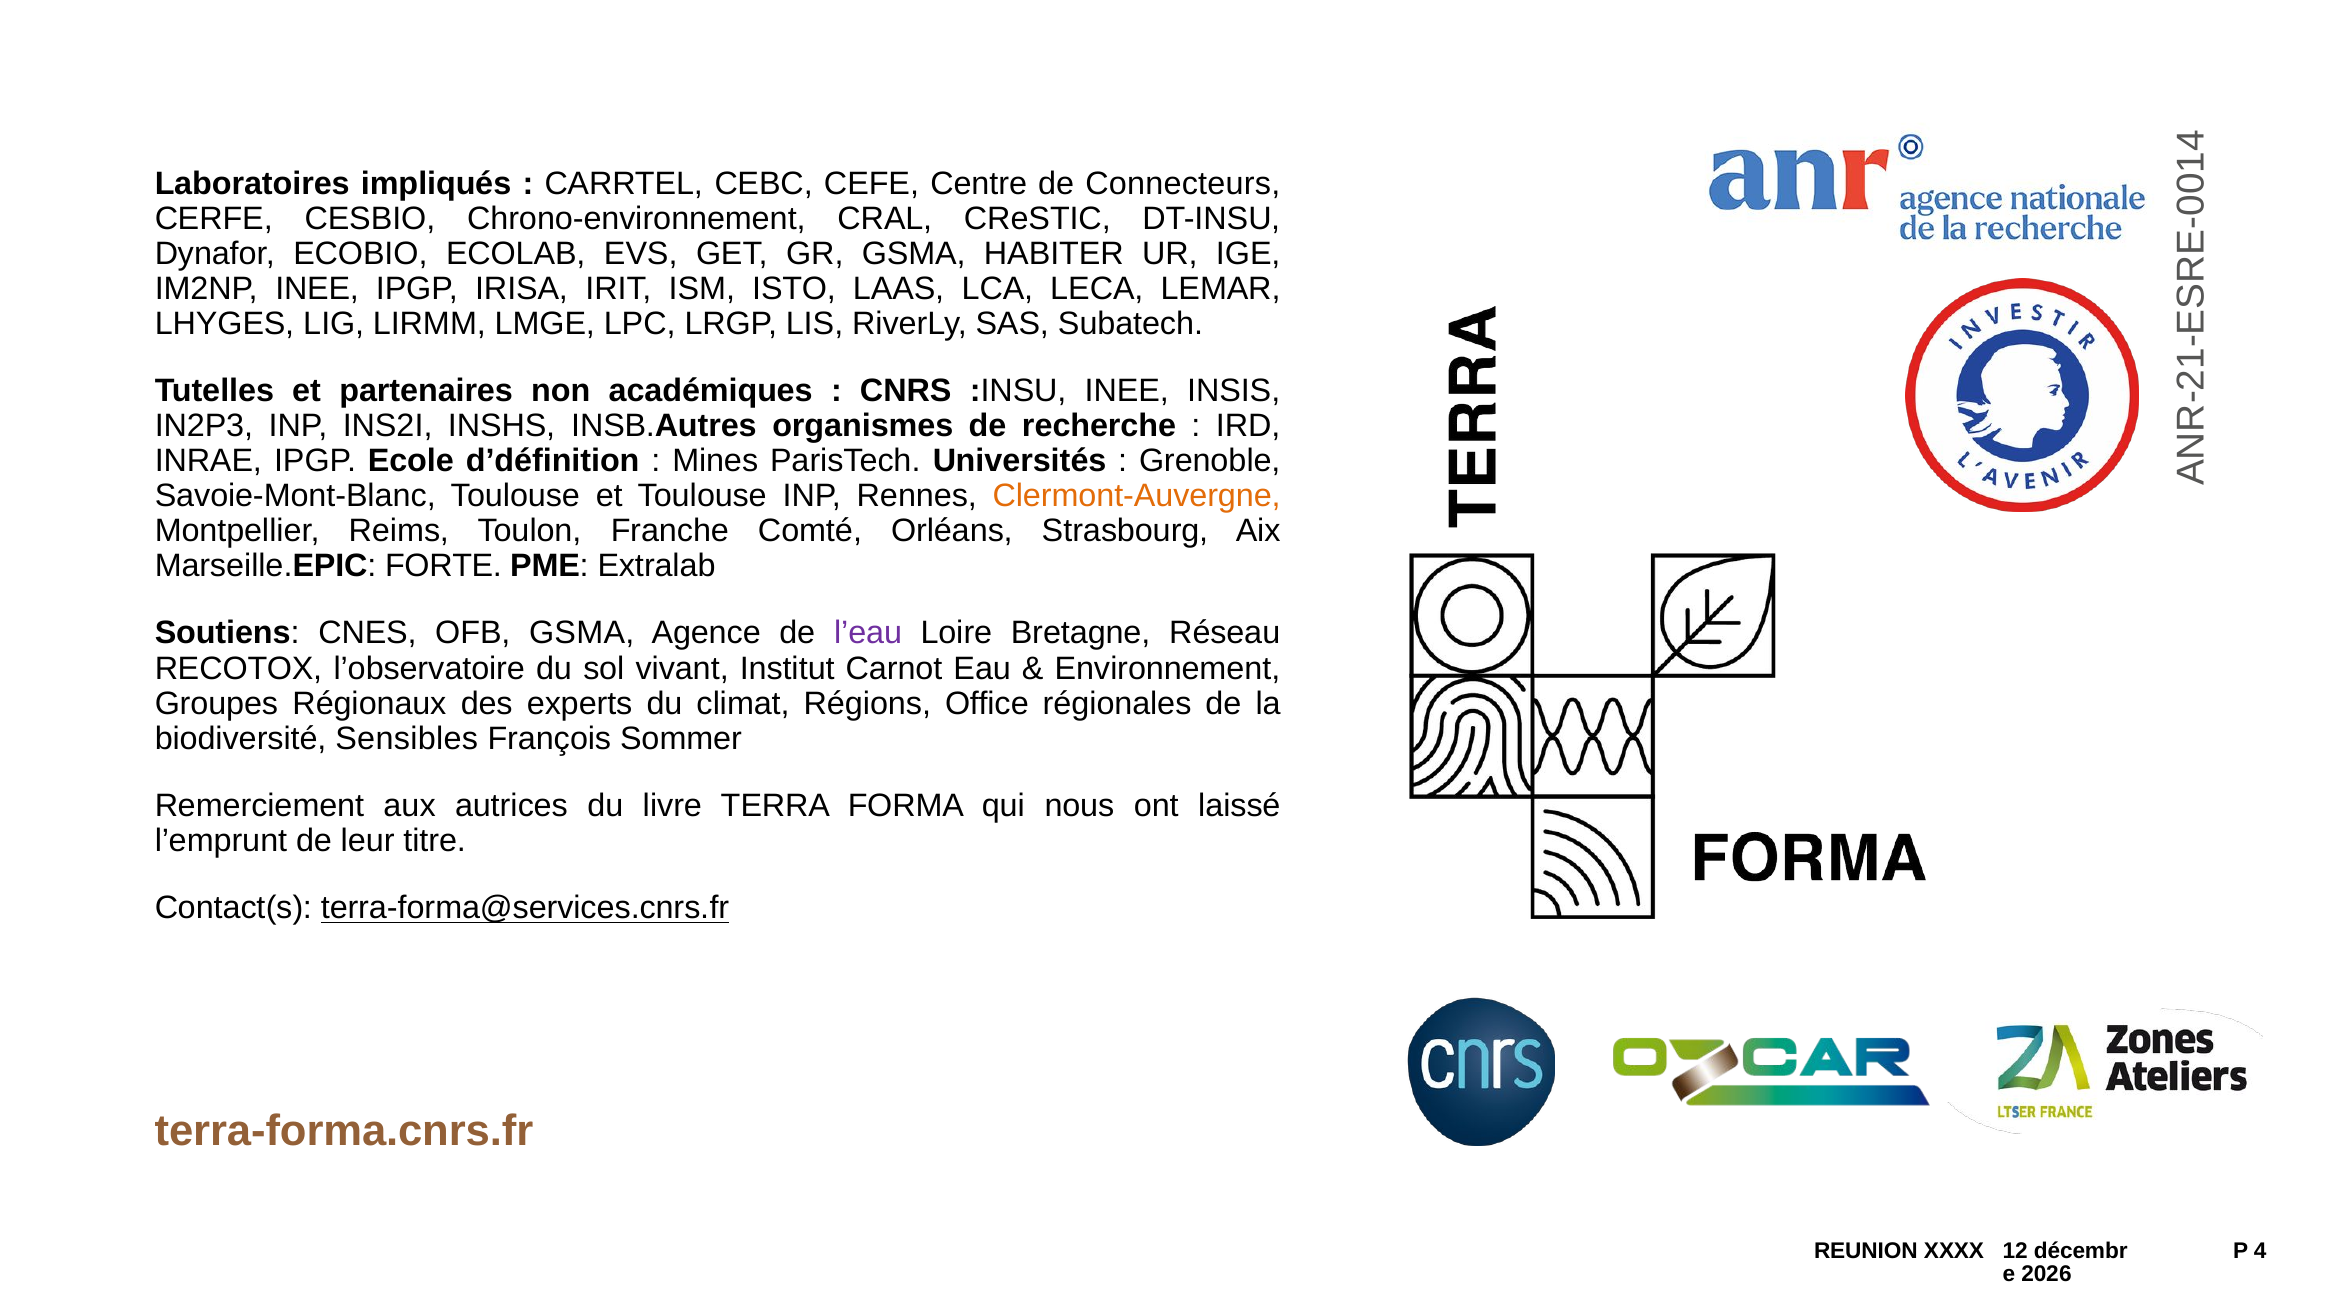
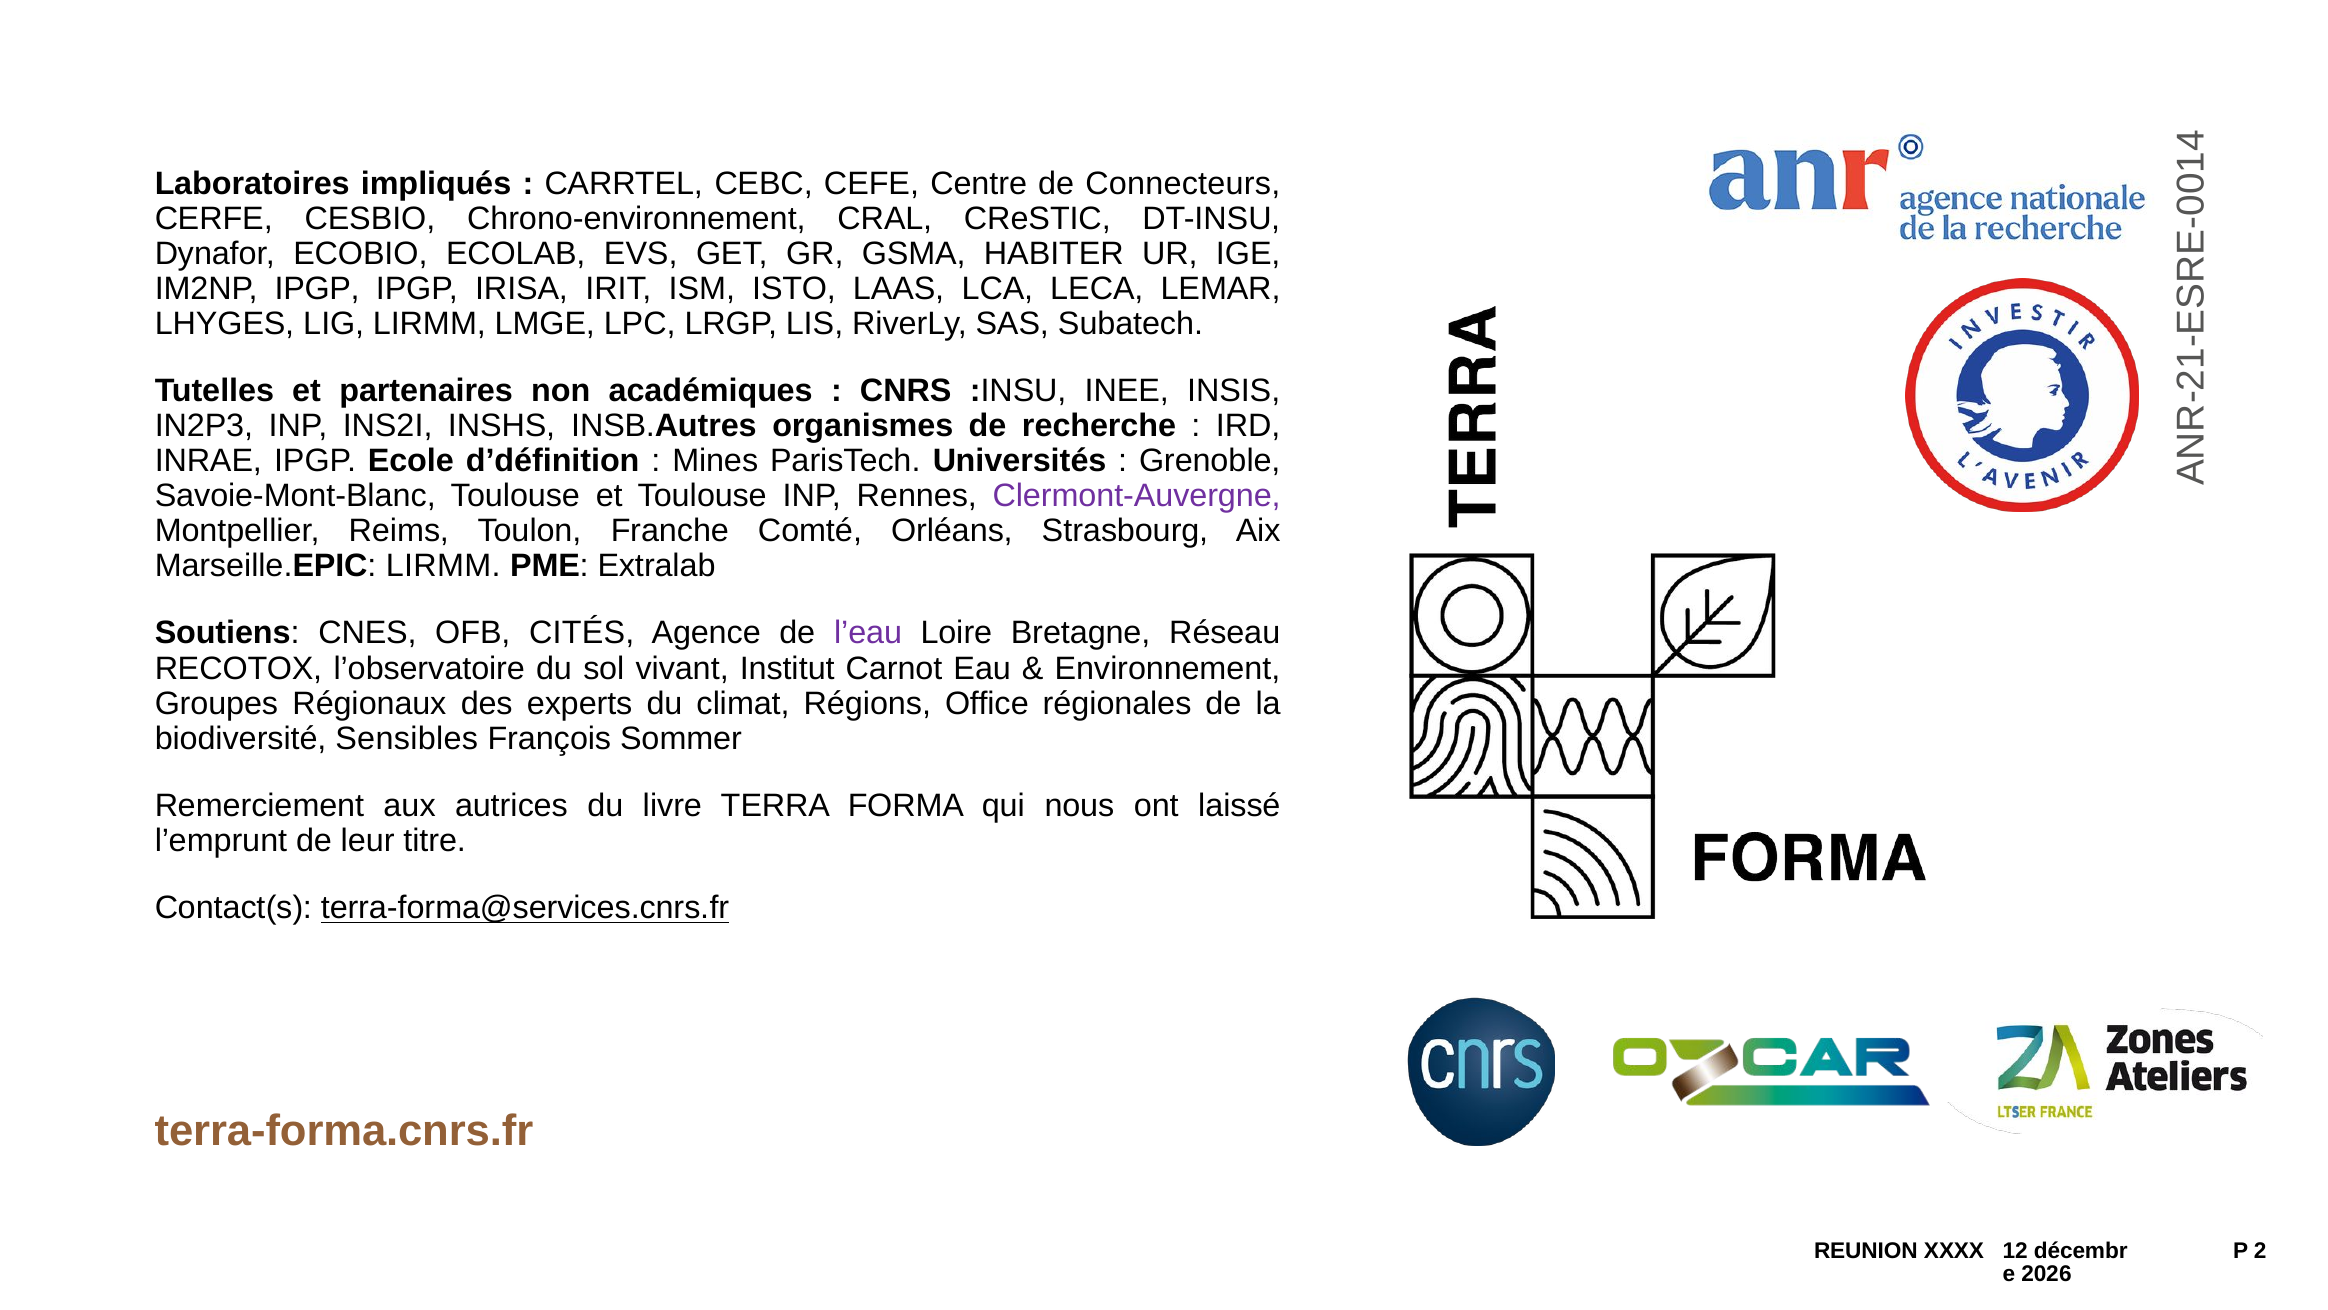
IM2NP INEE: INEE -> IPGP (317, 288)
Clermont-Auvergne colour: orange -> purple (1137, 496)
Marseille.EPIC FORTE: FORTE -> LIRMM (443, 566)
OFB GSMA: GSMA -> CITÉS (582, 633)
P 4: 4 -> 2 (2260, 1251)
